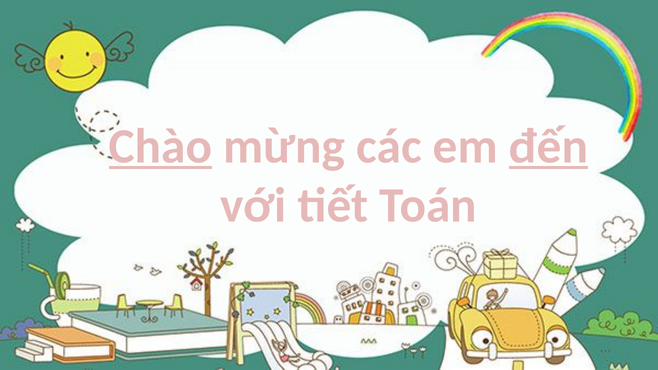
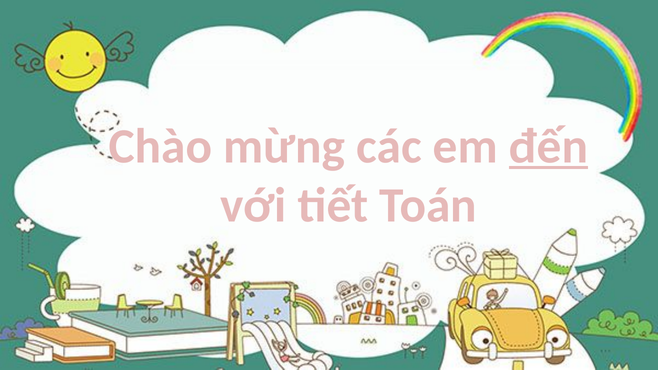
Chào underline: present -> none (160, 147)
